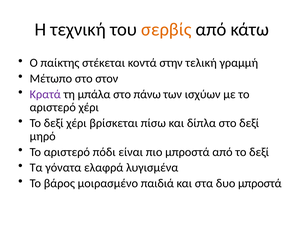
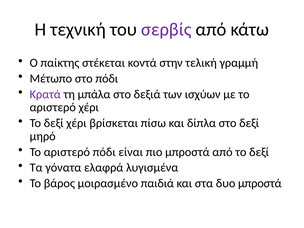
σερβίς colour: orange -> purple (166, 29)
στο στον: στον -> πόδι (107, 79)
πάνω: πάνω -> δεξιά (147, 94)
